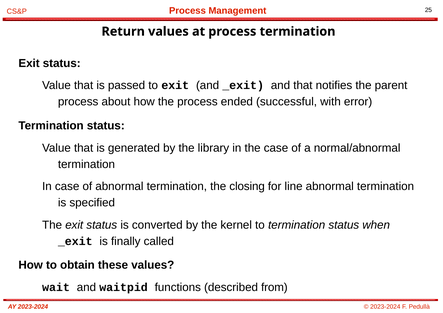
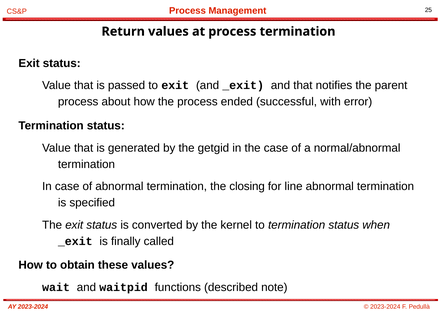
library: library -> getgid (213, 148)
from: from -> note (274, 288)
